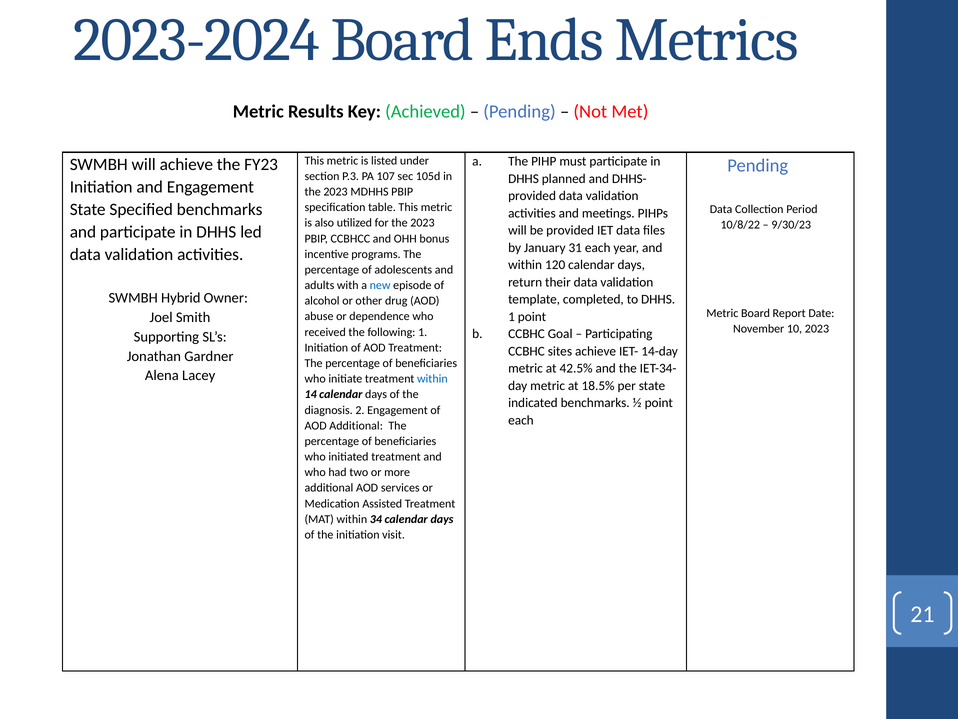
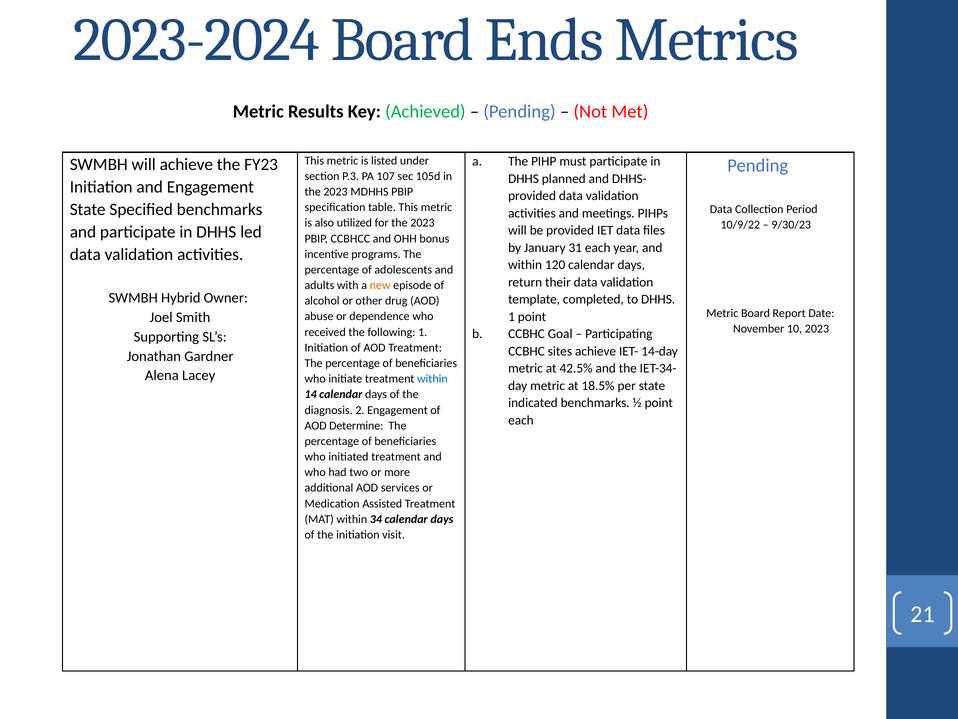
10/8/22: 10/8/22 -> 10/9/22 (740, 225)
new colour: blue -> orange (380, 285)
AOD Additional: Additional -> Determine (356, 425)
